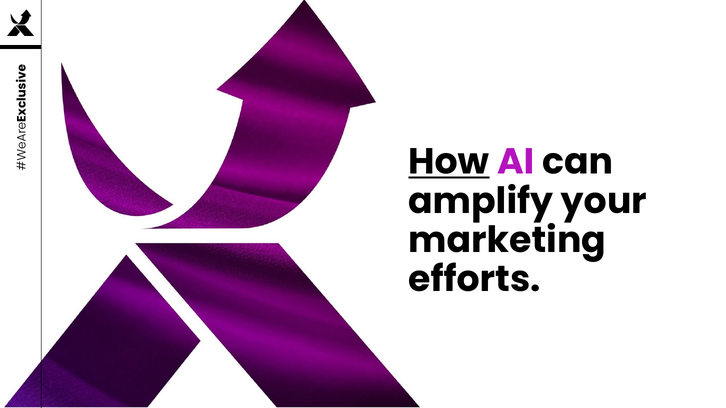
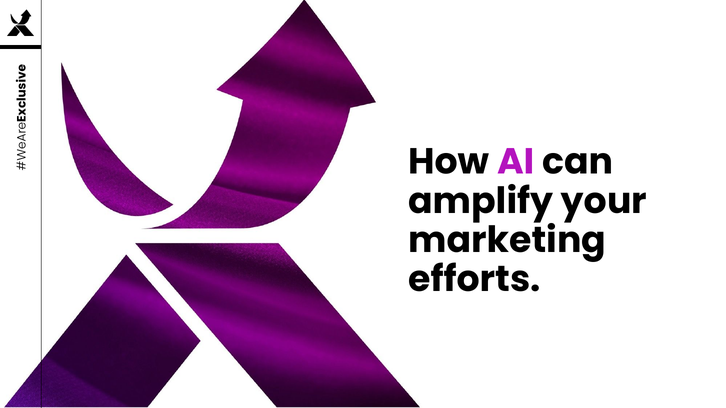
How underline: present -> none (449, 162)
